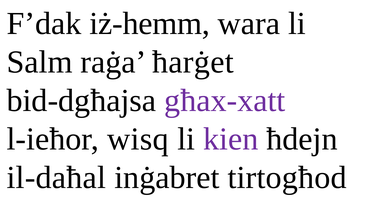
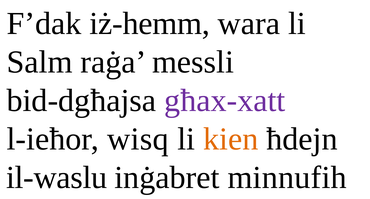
ħarġet: ħarġet -> messli (193, 62)
kien colour: purple -> orange (231, 139)
il-daħal: il-daħal -> il-waslu (57, 178)
tirtogħod: tirtogħod -> minnufih (287, 178)
